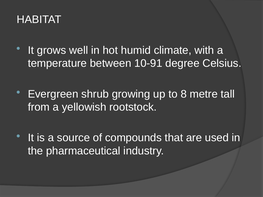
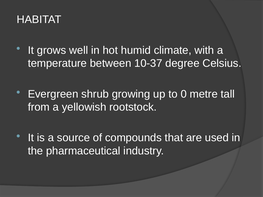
10-91: 10-91 -> 10-37 (148, 63)
8: 8 -> 0 (184, 94)
